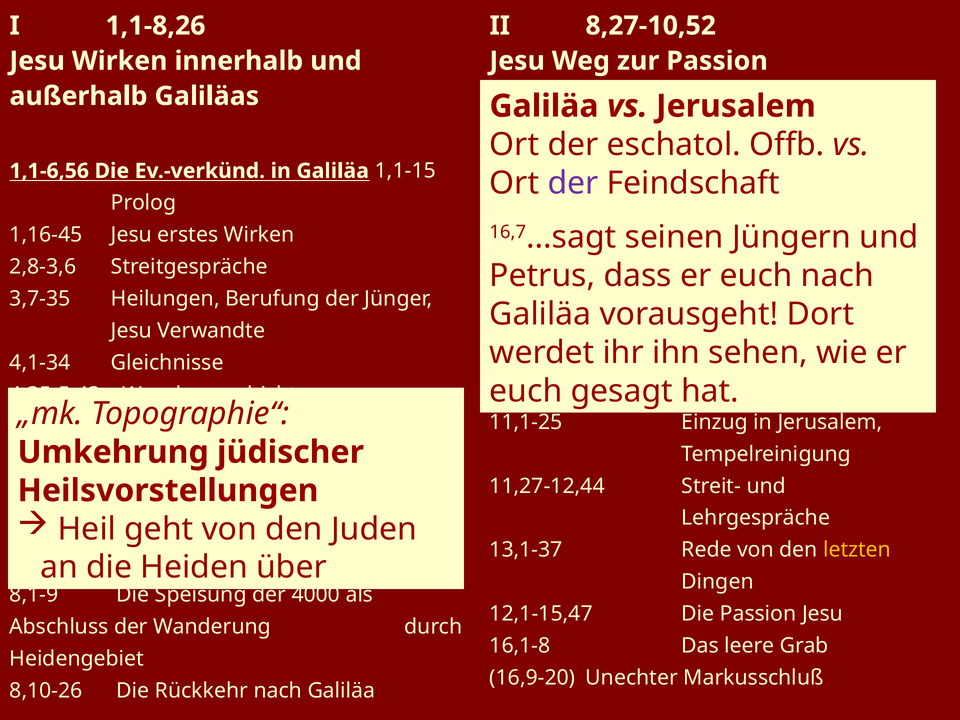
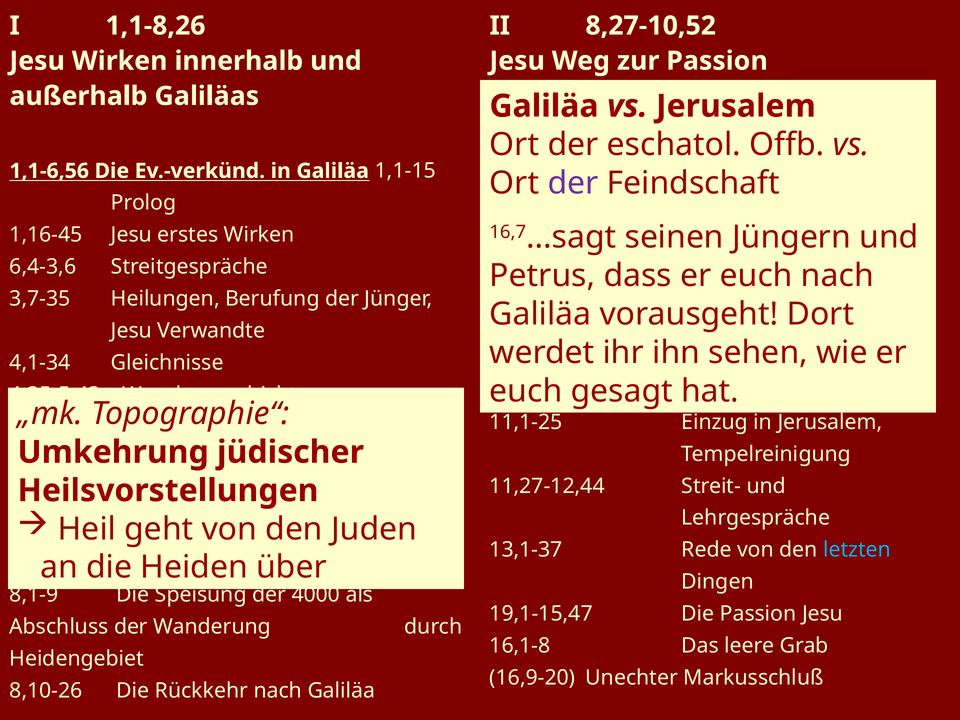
2,8-3,6: 2,8-3,6 -> 6,4-3,6 (43, 267)
letzten colour: yellow -> light blue (857, 550)
12,1-15,47: 12,1-15,47 -> 19,1-15,47 (541, 614)
